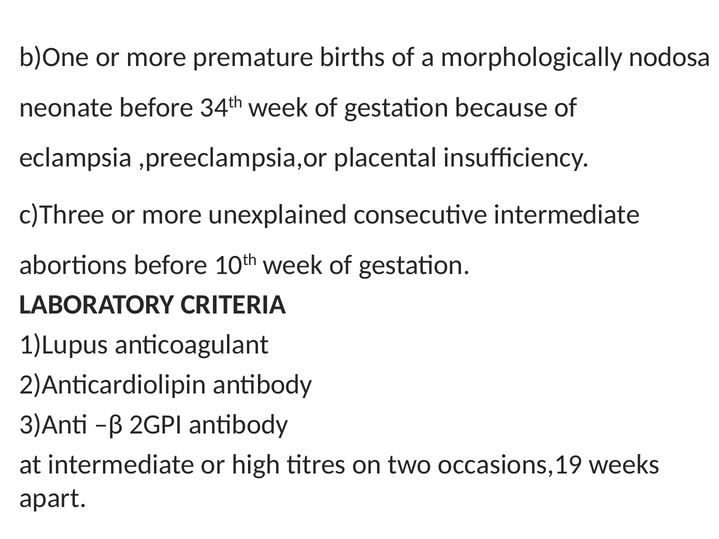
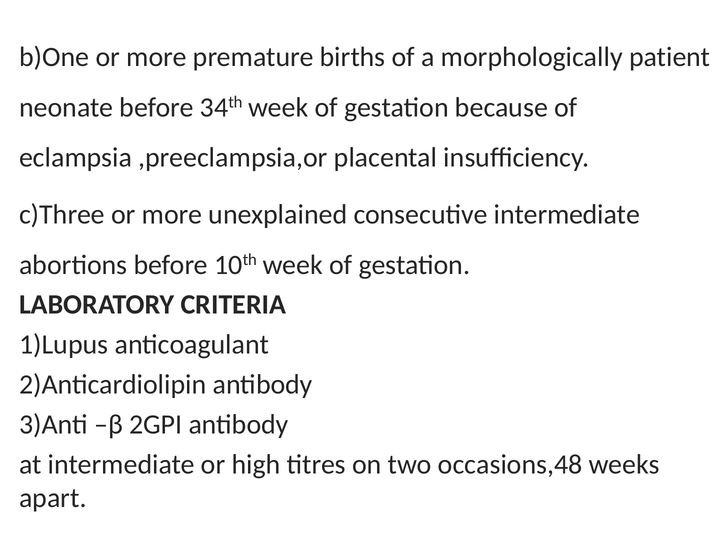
nodosa: nodosa -> patient (670, 57)
occasions,19: occasions,19 -> occasions,48 (510, 465)
